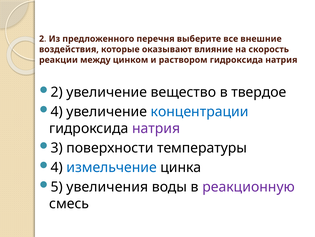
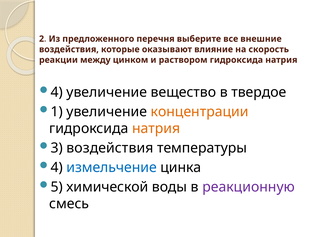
2: 2 -> 4 (57, 92)
4: 4 -> 1 (57, 111)
концентрации colour: blue -> orange (200, 111)
натрия colour: purple -> orange (156, 128)
3 поверхности: поверхности -> воздействия (110, 148)
увеличения: увеличения -> химической (107, 186)
